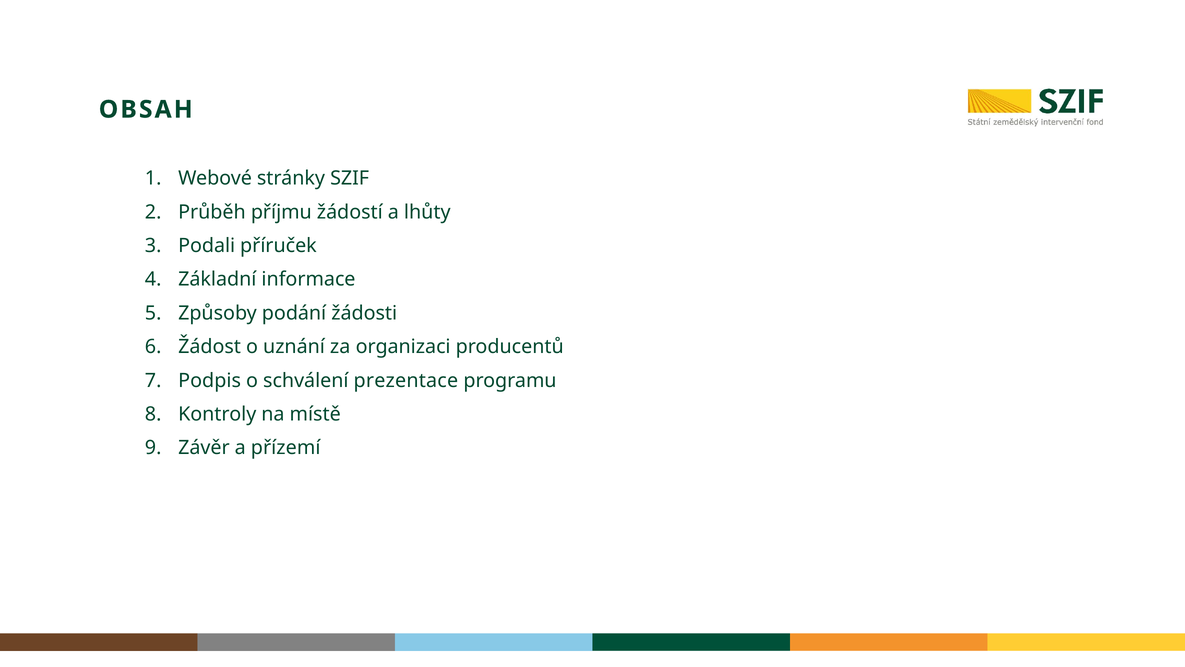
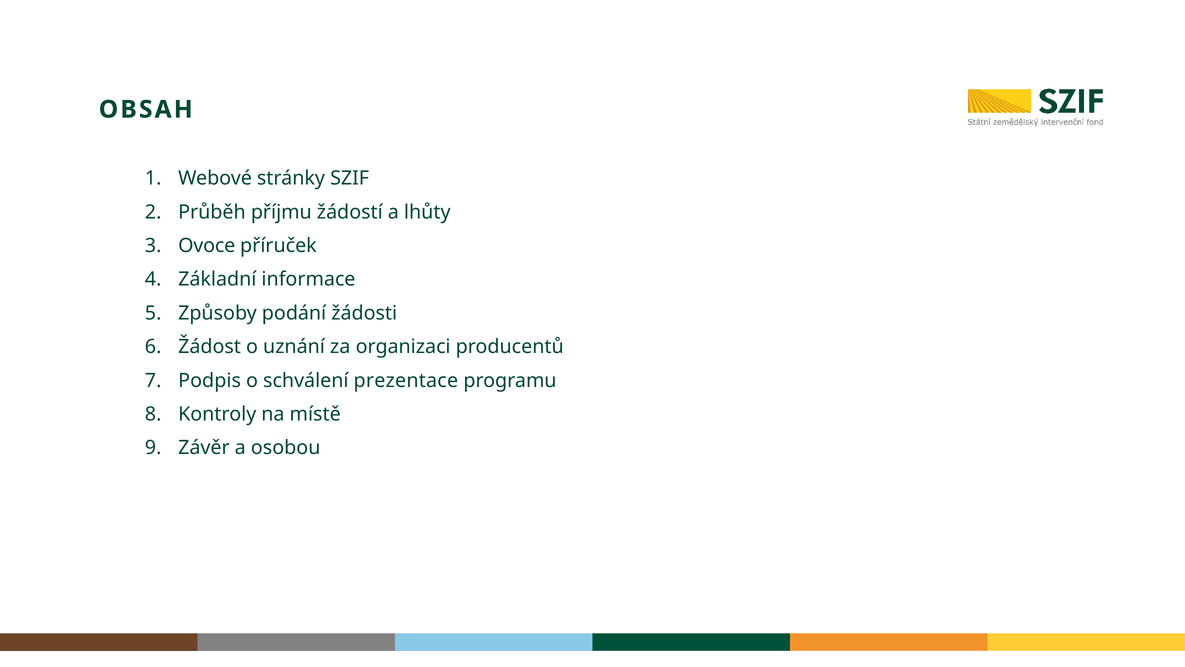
Podali: Podali -> Ovoce (207, 246)
přízemí: přízemí -> osobou (286, 448)
